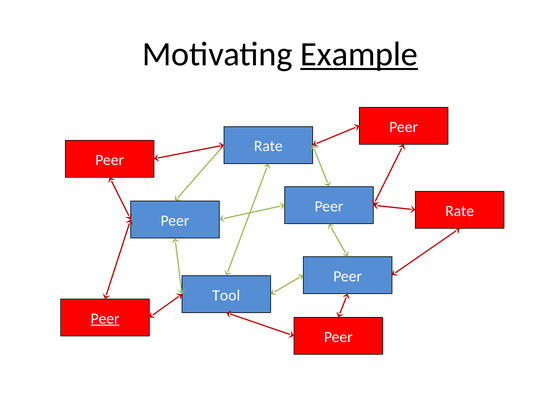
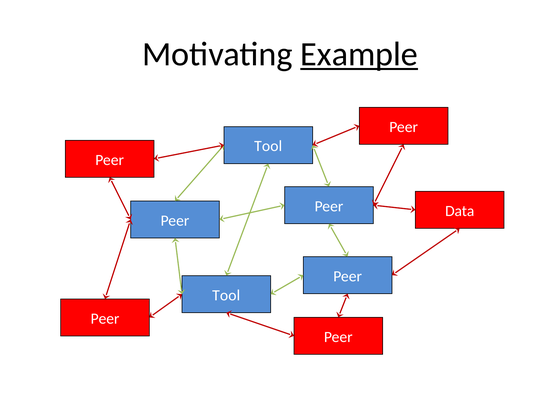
Rate: Rate -> Tool (268, 146)
Rate: Rate -> Data (460, 211)
Peer underline: present -> none (105, 319)
